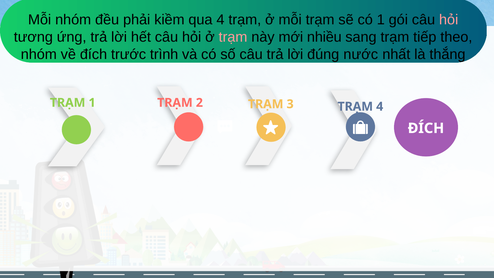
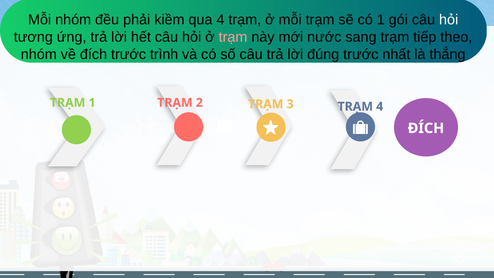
hỏi colour: pink -> white (449, 20)
nhiều: nhiều -> nước (324, 37)
đúng nước: nước -> trước (361, 54)
